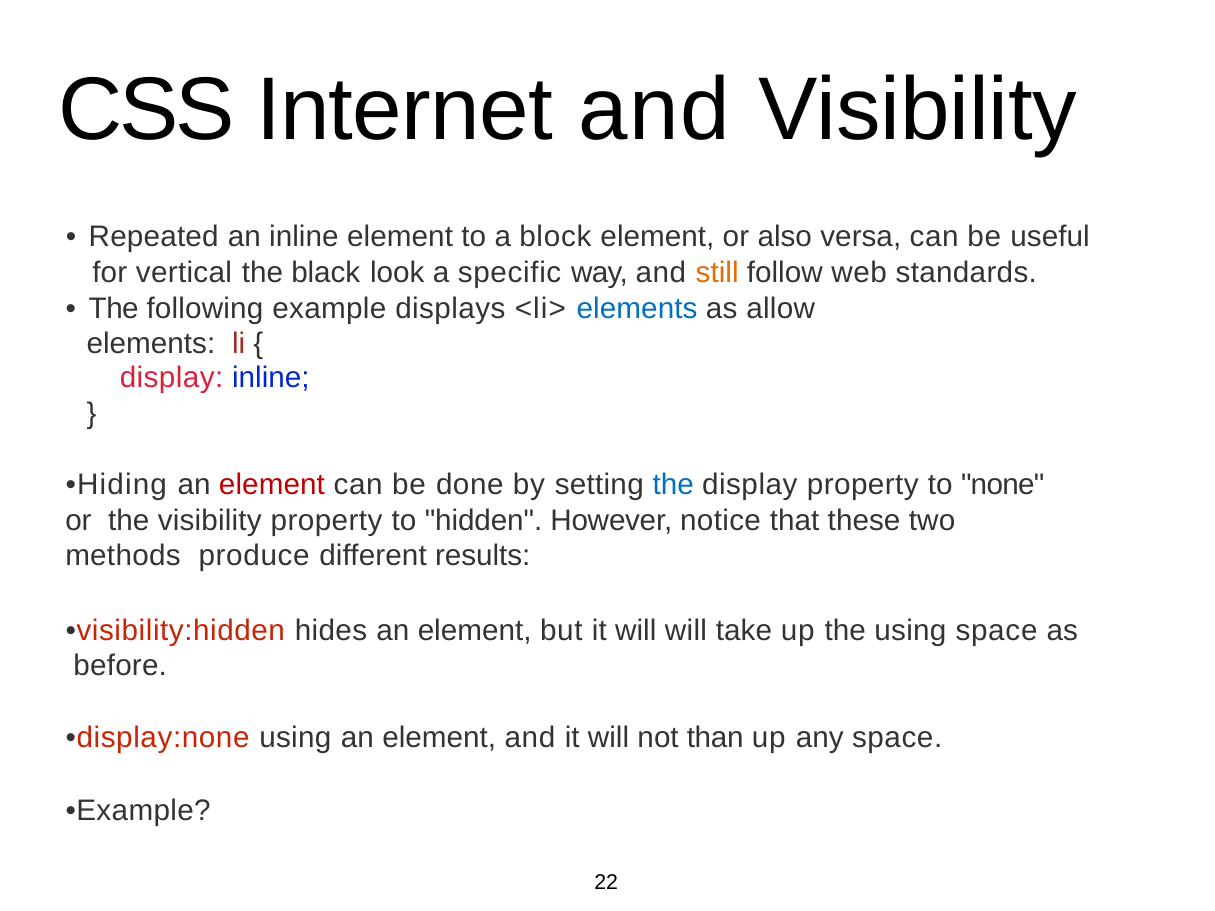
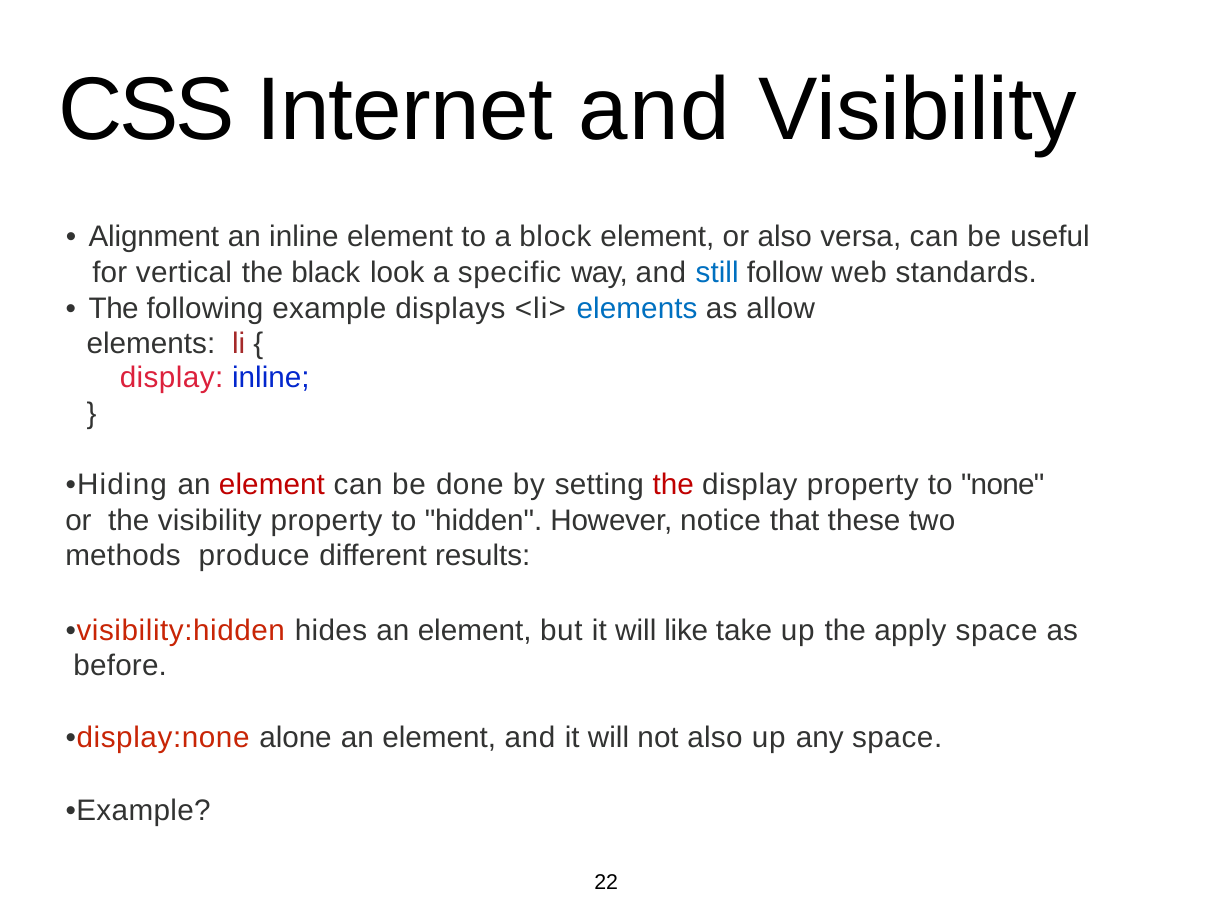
Repeated: Repeated -> Alignment (154, 237)
still colour: orange -> blue (717, 273)
the colour: blue -> red (673, 485)
will will: will -> like (686, 631)
the using: using -> apply (910, 631)
display:none using: using -> alone (296, 738)
not than: than -> also (715, 738)
